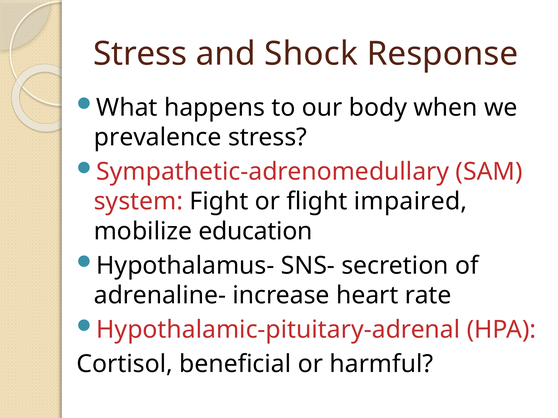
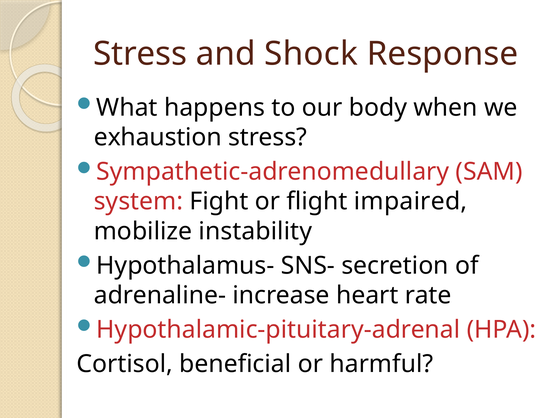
prevalence: prevalence -> exhaustion (158, 137)
education: education -> instability (255, 231)
